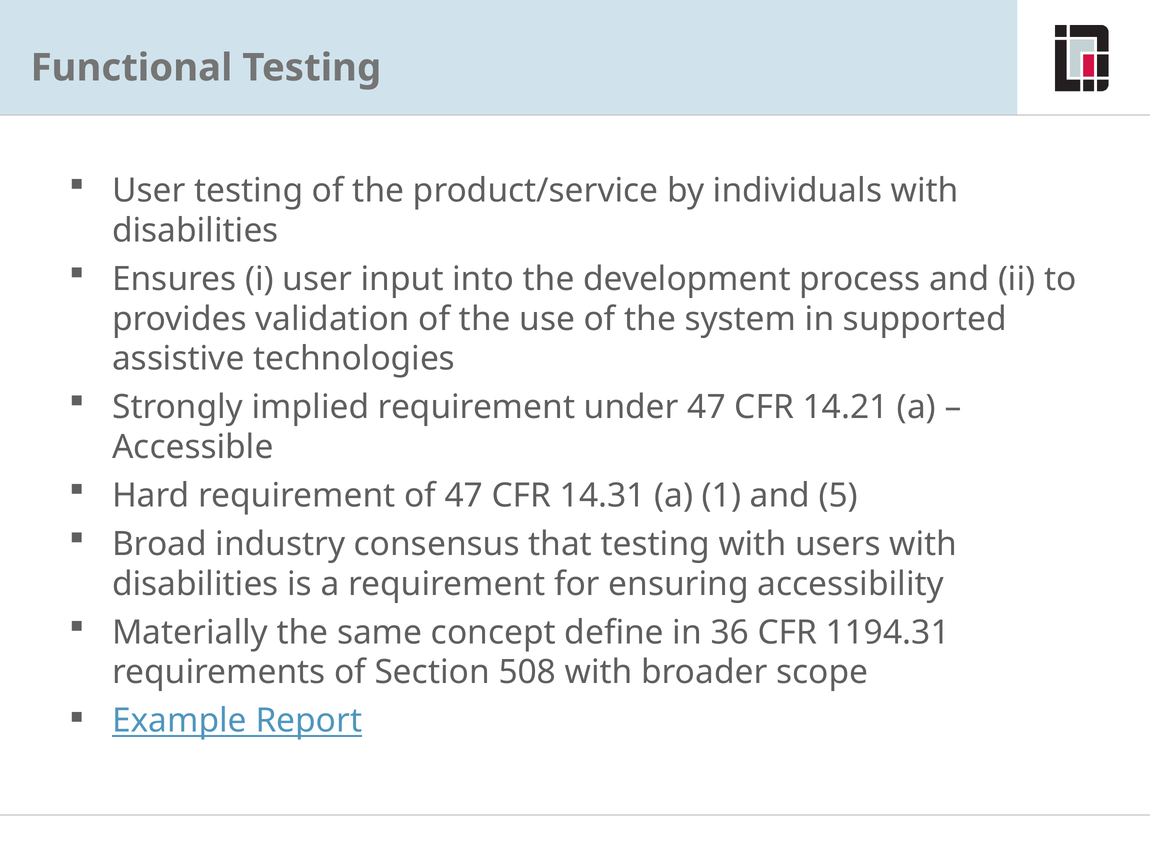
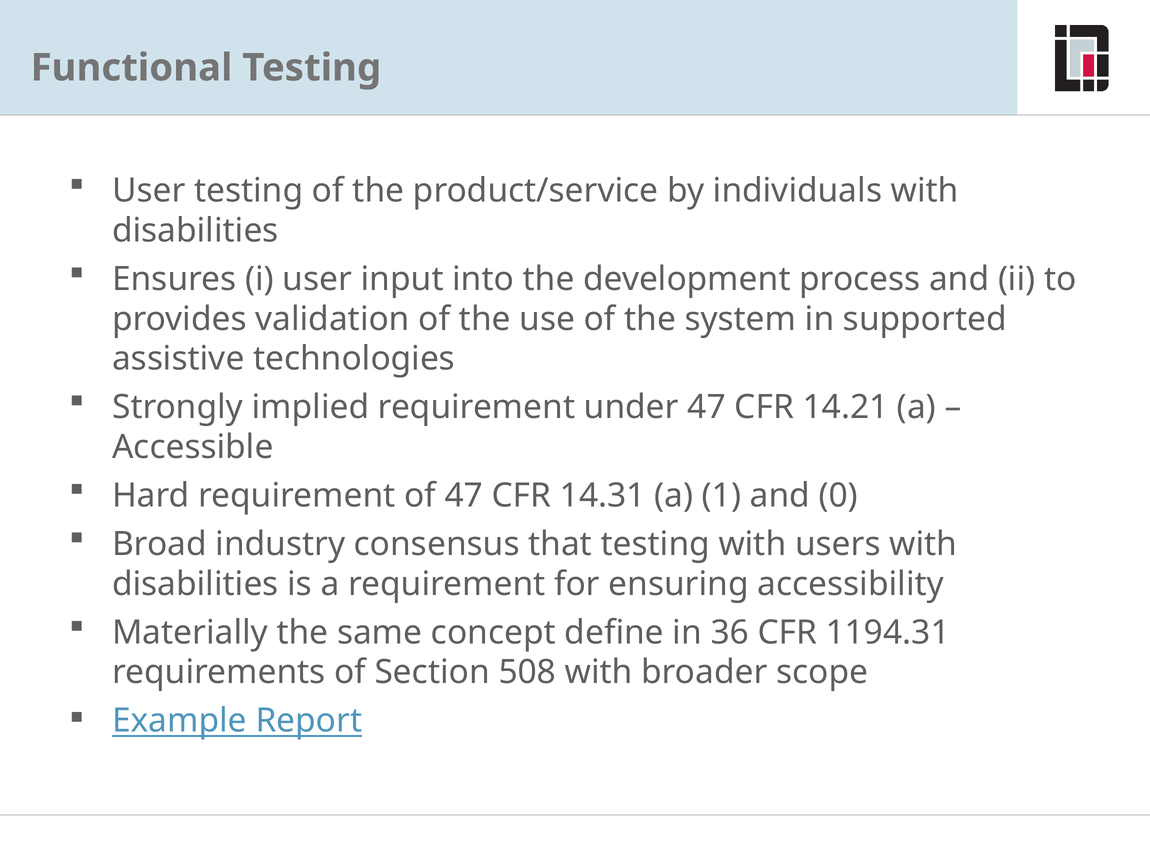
5: 5 -> 0 (838, 495)
